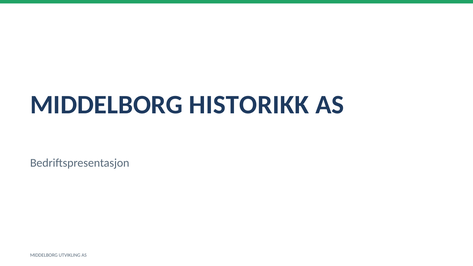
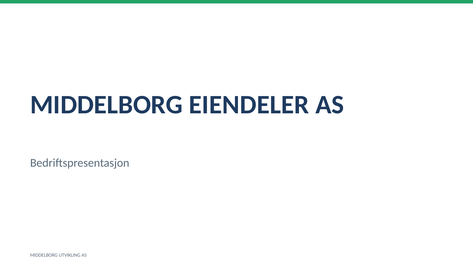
HISTORIKK: HISTORIKK -> EIENDELER (249, 105)
